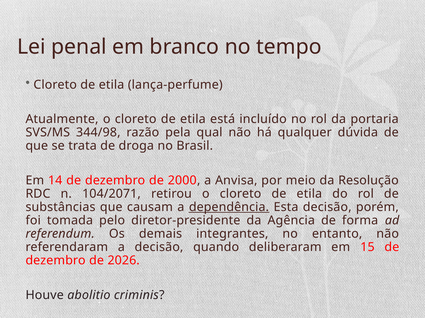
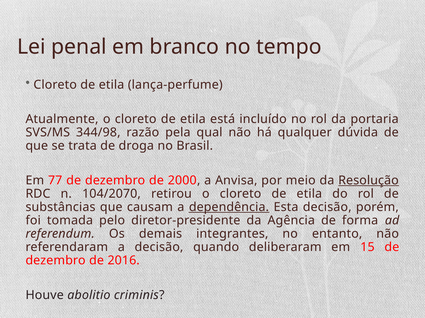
14: 14 -> 77 (55, 181)
Resolução underline: none -> present (369, 181)
104/2071: 104/2071 -> 104/2070 (111, 194)
2026: 2026 -> 2016 (124, 261)
